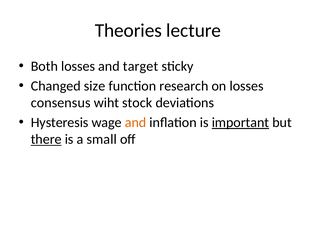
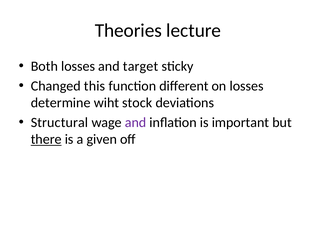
size: size -> this (95, 86)
research: research -> different (184, 86)
consensus: consensus -> determine (61, 103)
Hysteresis: Hysteresis -> Structural (60, 122)
and colour: orange -> purple (136, 122)
important underline: present -> none (240, 122)
small: small -> given (102, 139)
